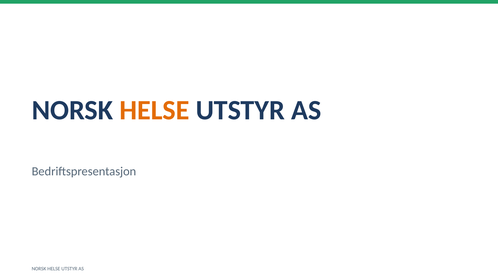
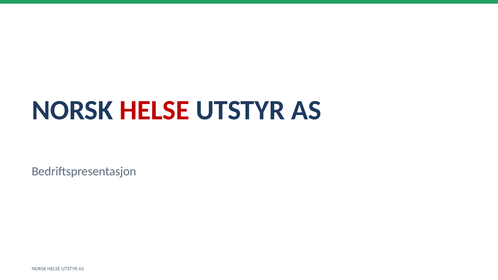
HELSE colour: orange -> red (154, 110)
